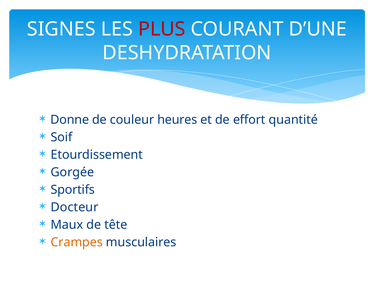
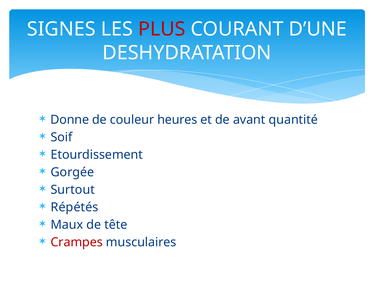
effort: effort -> avant (249, 120)
Sportifs: Sportifs -> Surtout (73, 189)
Docteur: Docteur -> Répétés (75, 207)
Crampes colour: orange -> red (77, 242)
